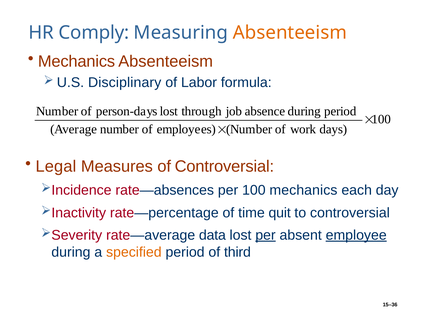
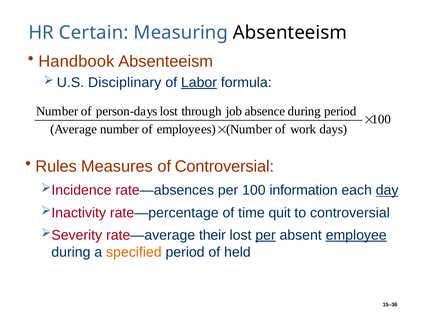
Comply: Comply -> Certain (94, 33)
Absenteeism colour: orange -> black (290, 33)
Mechanics: Mechanics -> Handbook (76, 62)
Labor underline: none -> present (199, 83)
Legal: Legal -> Rules (56, 167)
100 mechanics: mechanics -> information (304, 191)
day underline: none -> present (387, 191)
data: data -> their (212, 236)
third: third -> held (237, 252)
